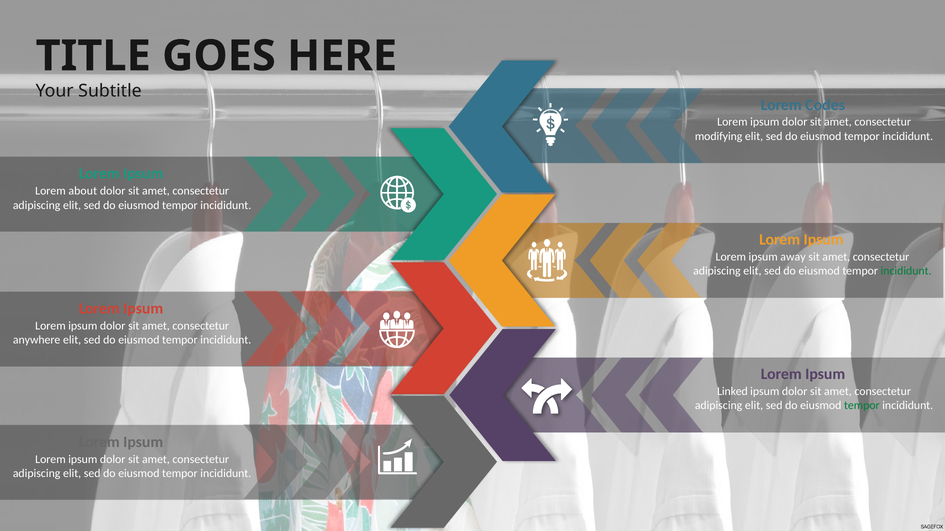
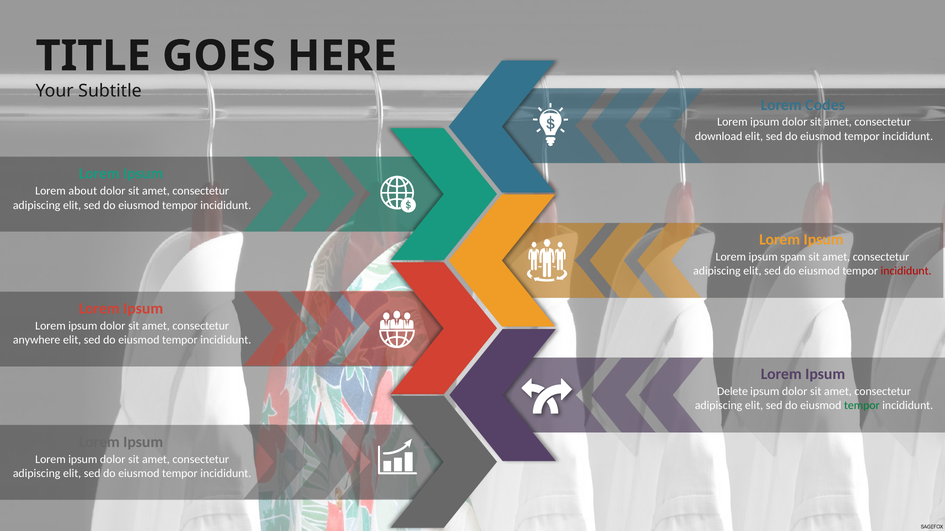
modifying: modifying -> download (719, 136)
away: away -> spam (793, 257)
incididunt colour: green -> red (906, 271)
Linked: Linked -> Delete (732, 392)
